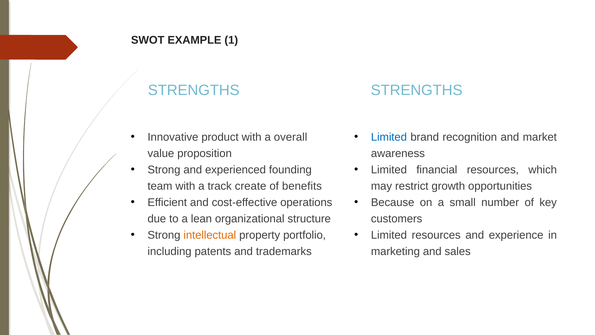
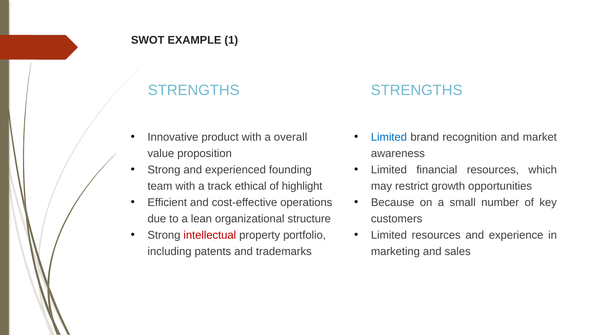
create: create -> ethical (251, 186)
benefits: benefits -> highlight (302, 186)
intellectual colour: orange -> red (210, 235)
